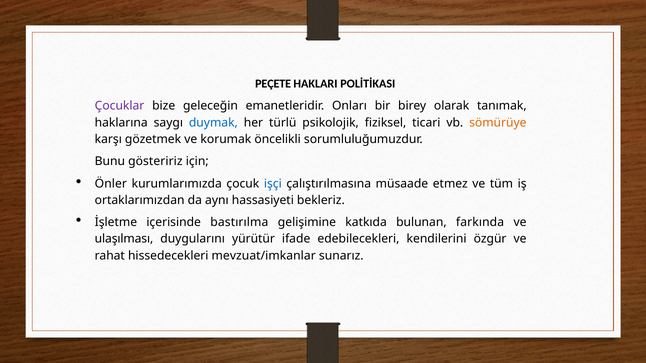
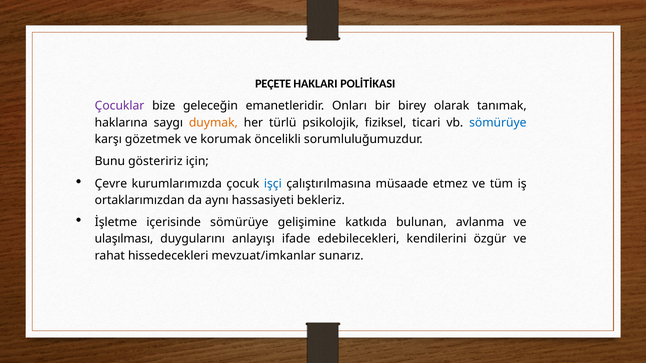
duymak colour: blue -> orange (213, 123)
sömürüye colour: orange -> blue (498, 123)
Önler: Önler -> Çevre (111, 184)
içerisinde bastırılma: bastırılma -> sömürüye (239, 222)
farkında: farkında -> avlanma (480, 222)
yürütür: yürütür -> anlayışı (253, 239)
